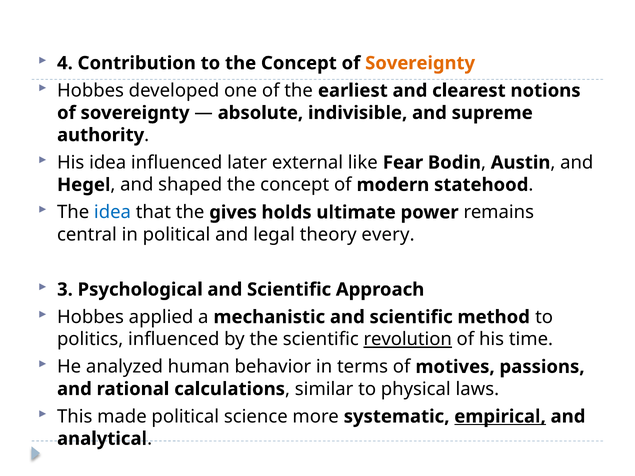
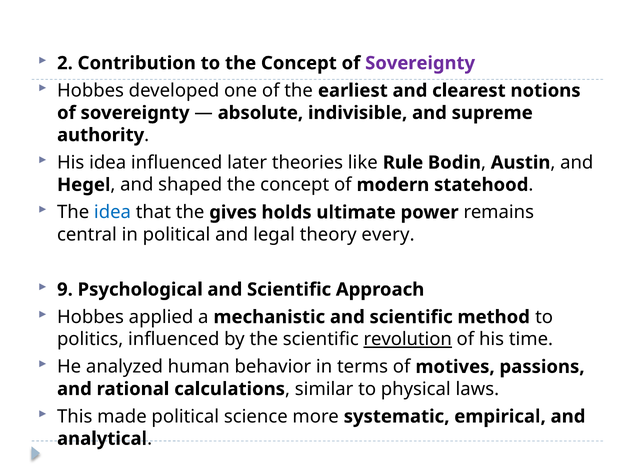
4: 4 -> 2 (65, 63)
Sovereignty colour: orange -> purple (420, 63)
external: external -> theories (307, 163)
Fear: Fear -> Rule (403, 163)
3: 3 -> 9 (65, 290)
empirical underline: present -> none (500, 417)
